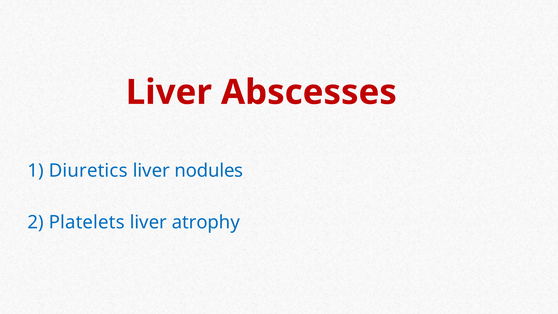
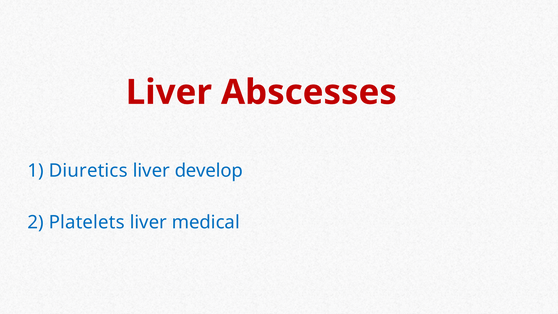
nodules: nodules -> develop (209, 171)
atrophy: atrophy -> medical (206, 222)
